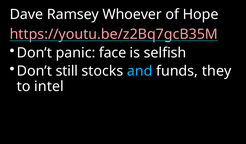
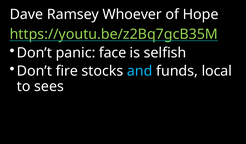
https://youtu.be/z2Bq7gcB35M colour: pink -> light green (114, 34)
still: still -> fire (67, 71)
they: they -> local (217, 71)
intel: intel -> sees (49, 86)
